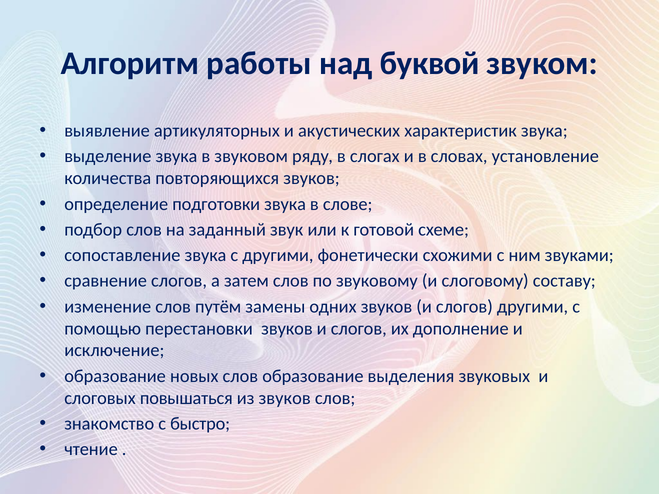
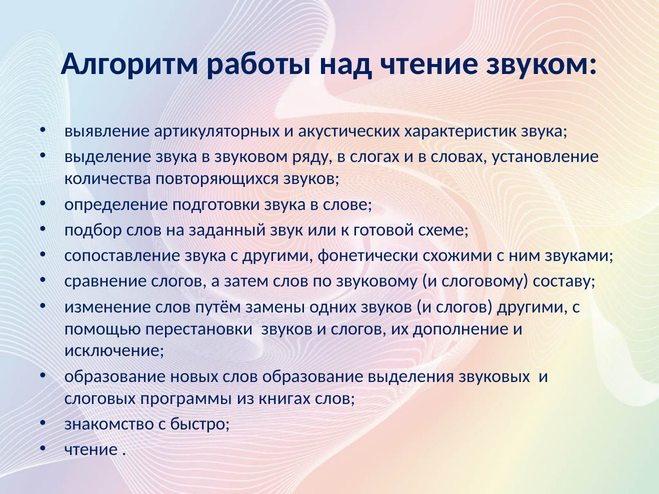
над буквой: буквой -> чтение (429, 63)
повышаться: повышаться -> программы (186, 398)
из звуков: звуков -> книгах (285, 398)
